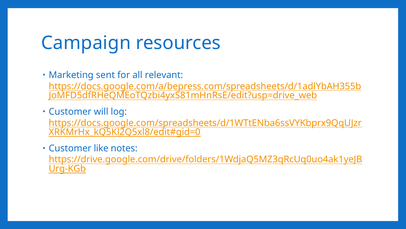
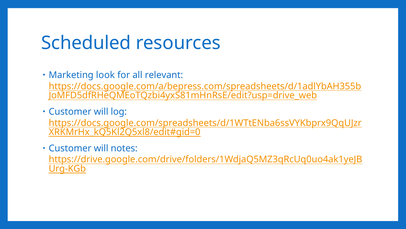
Campaign: Campaign -> Scheduled (86, 43)
sent: sent -> look (105, 75)
like: like -> will (101, 148)
